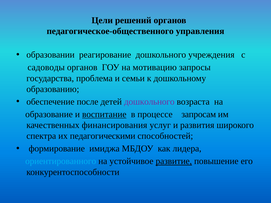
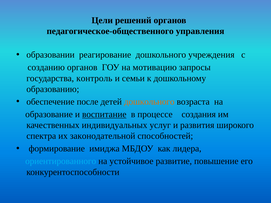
садоводы: садоводы -> созданию (46, 67)
проблема: проблема -> контроль (94, 78)
дошкольного colour: purple -> orange (149, 102)
запросам: запросам -> создания (199, 114)
финансирования: финансирования -> индивидуальных (115, 125)
педагогическими: педагогическими -> законодательной (103, 136)
развитие underline: present -> none (174, 161)
